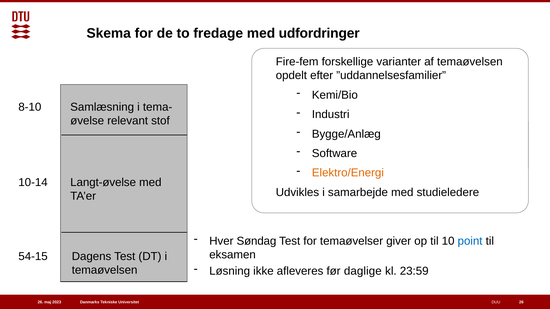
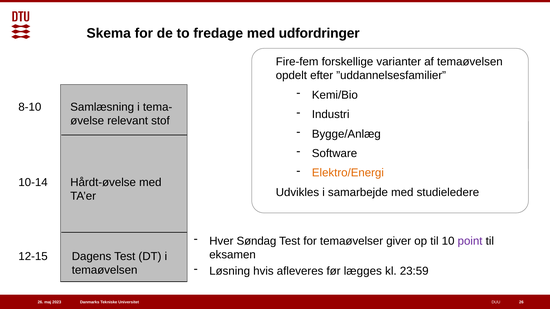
Langt-øvelse: Langt-øvelse -> Hårdt-øvelse (103, 183)
point colour: blue -> purple (470, 241)
54-15: 54-15 -> 12-15 (33, 257)
ikke: ikke -> hvis (263, 271)
daglige: daglige -> lægges (363, 271)
